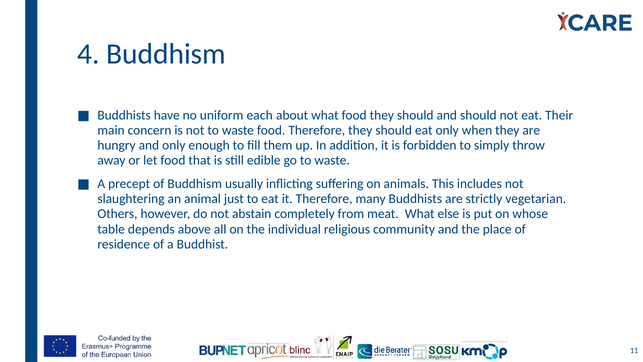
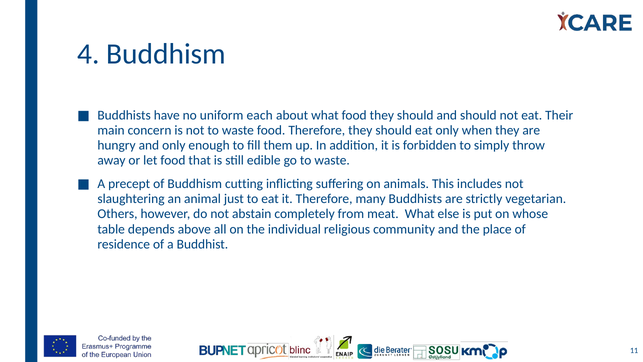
usually: usually -> cutting (244, 184)
